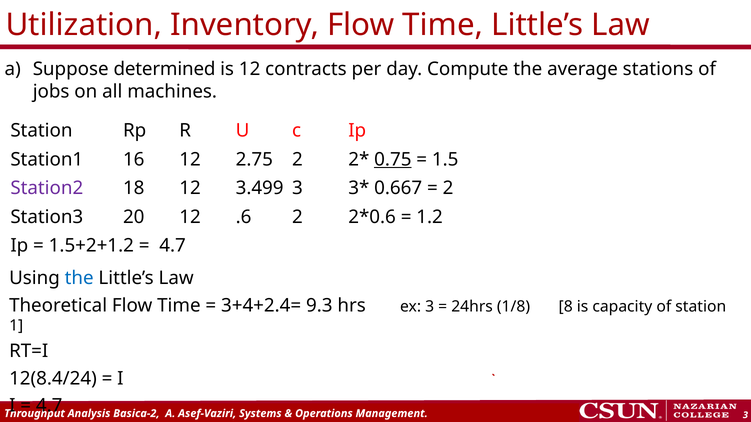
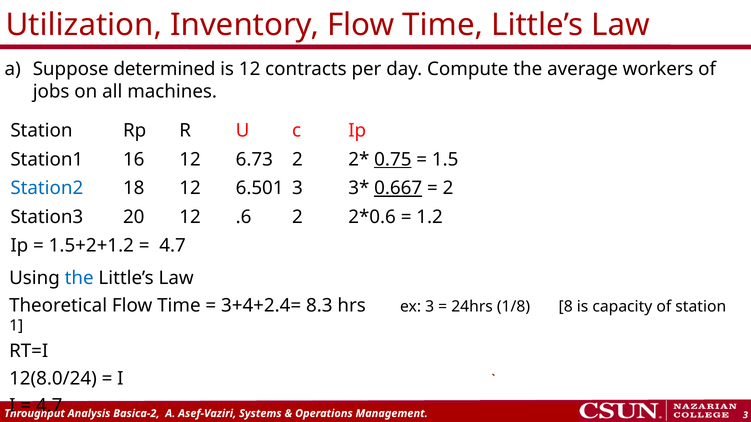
stations: stations -> workers (658, 69)
2.75: 2.75 -> 6.73 (254, 160)
Station2 colour: purple -> blue (47, 188)
3.499: 3.499 -> 6.501 (260, 188)
0.667 underline: none -> present (398, 188)
9.3: 9.3 -> 8.3 (319, 306)
12(8.4/24: 12(8.4/24 -> 12(8.0/24 (53, 379)
